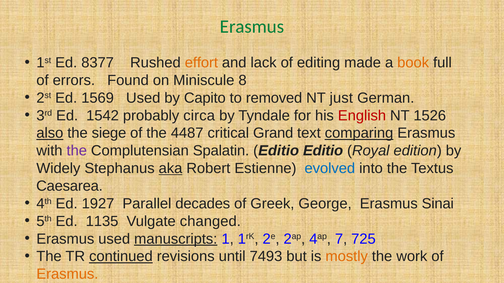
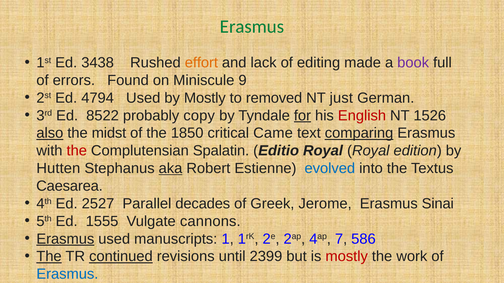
8377: 8377 -> 3438 (98, 63)
book colour: orange -> purple (413, 63)
8: 8 -> 9 (243, 80)
1569: 1569 -> 4794 (98, 98)
by Capito: Capito -> Mostly (205, 98)
1542: 1542 -> 8522 (103, 116)
circa: circa -> copy (199, 116)
for underline: none -> present (302, 116)
siege: siege -> midst (109, 133)
4487: 4487 -> 1850 (187, 133)
Grand: Grand -> Came (273, 133)
the colour: purple -> red (77, 151)
Editio Editio: Editio -> Royal (323, 151)
Widely: Widely -> Hutten (58, 169)
1927: 1927 -> 2527 (98, 204)
George: George -> Jerome (325, 204)
1135: 1135 -> 1555 (102, 222)
changed: changed -> cannons (210, 222)
Erasmus underline: none -> present (65, 239)
manuscripts underline: present -> none (176, 239)
725: 725 -> 586 (363, 239)
The underline: none -> present (49, 257)
7493: 7493 -> 2399 (266, 257)
mostly colour: orange -> red (347, 257)
Erasmus colour: orange -> blue (67, 275)
